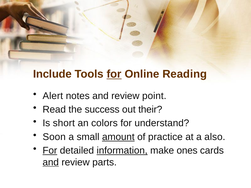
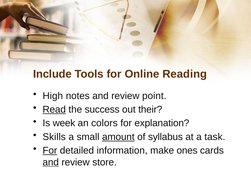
for underline: present -> none (114, 74)
Alert: Alert -> High (53, 96)
Read underline: none -> present (54, 110)
short: short -> week (64, 123)
understand: understand -> explanation (162, 123)
Soon: Soon -> Skills (54, 137)
practice: practice -> syllabus (165, 137)
also: also -> task (215, 137)
information underline: present -> none (122, 151)
parts: parts -> store (105, 162)
